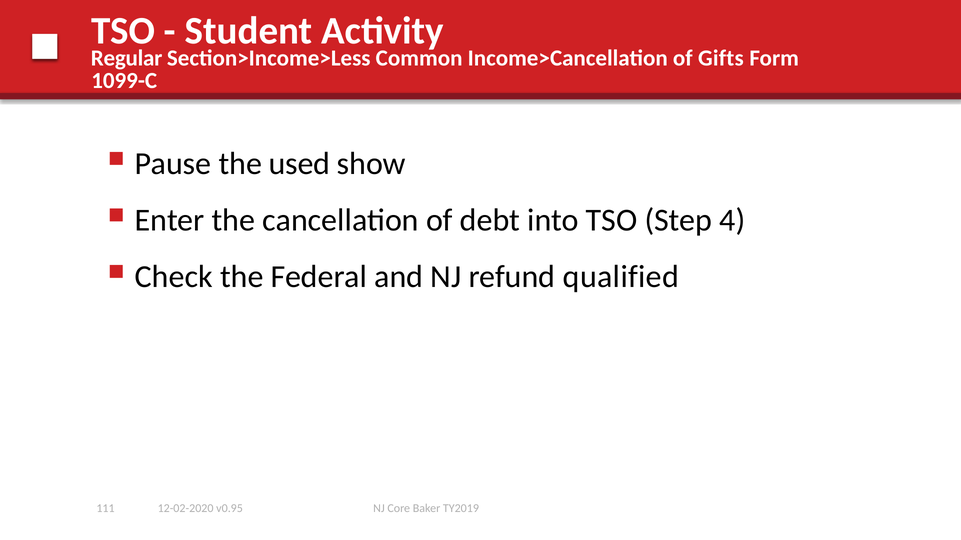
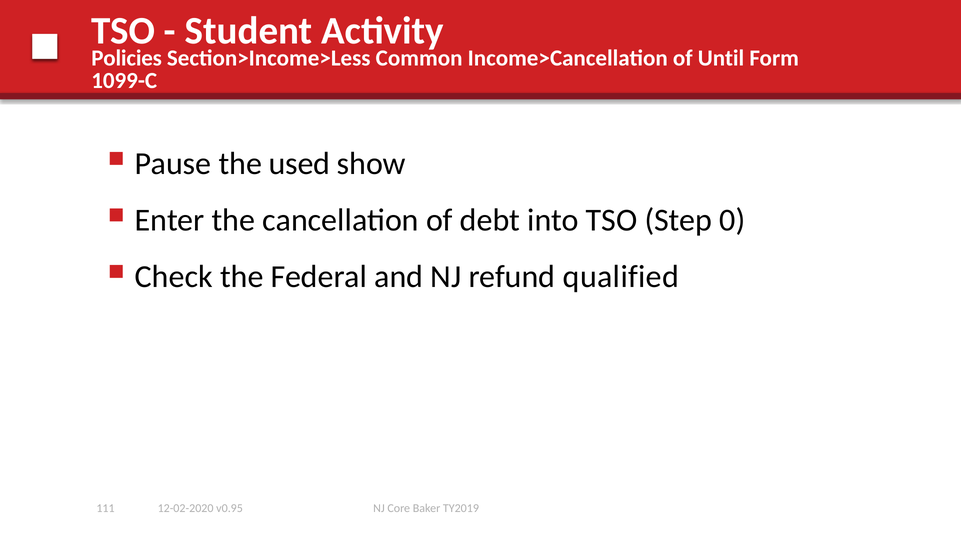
Regular: Regular -> Policies (127, 58)
Gifts: Gifts -> Until (721, 58)
4: 4 -> 0 (732, 220)
